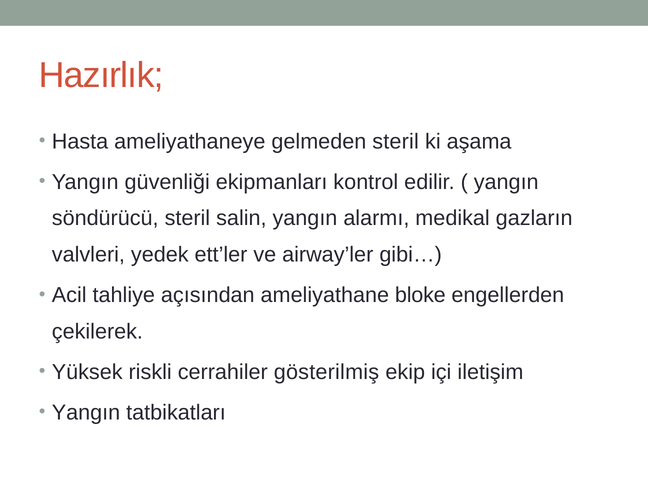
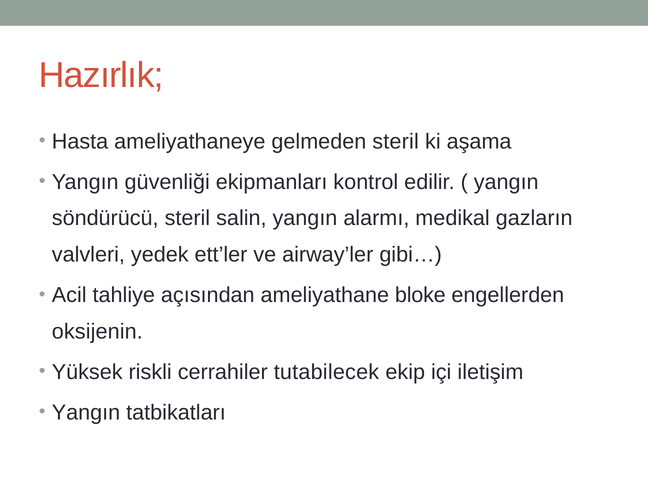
çekilerek: çekilerek -> oksijenin (97, 331)
gösterilmiş: gösterilmiş -> tutabilecek (326, 372)
